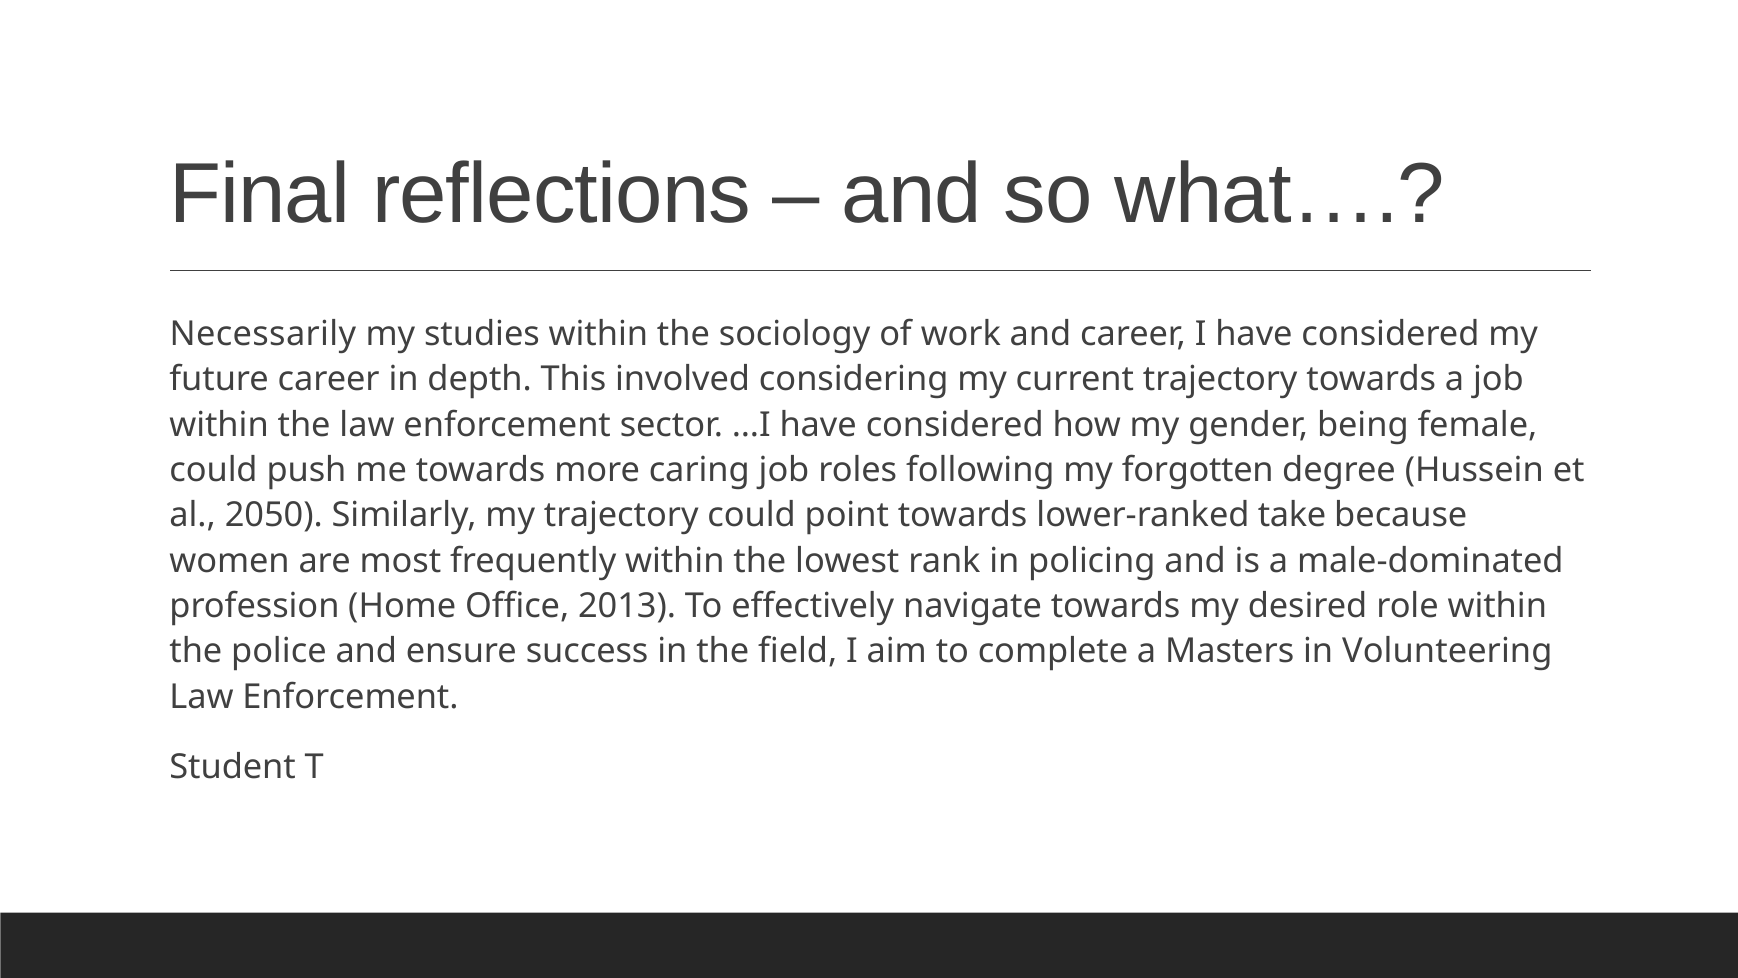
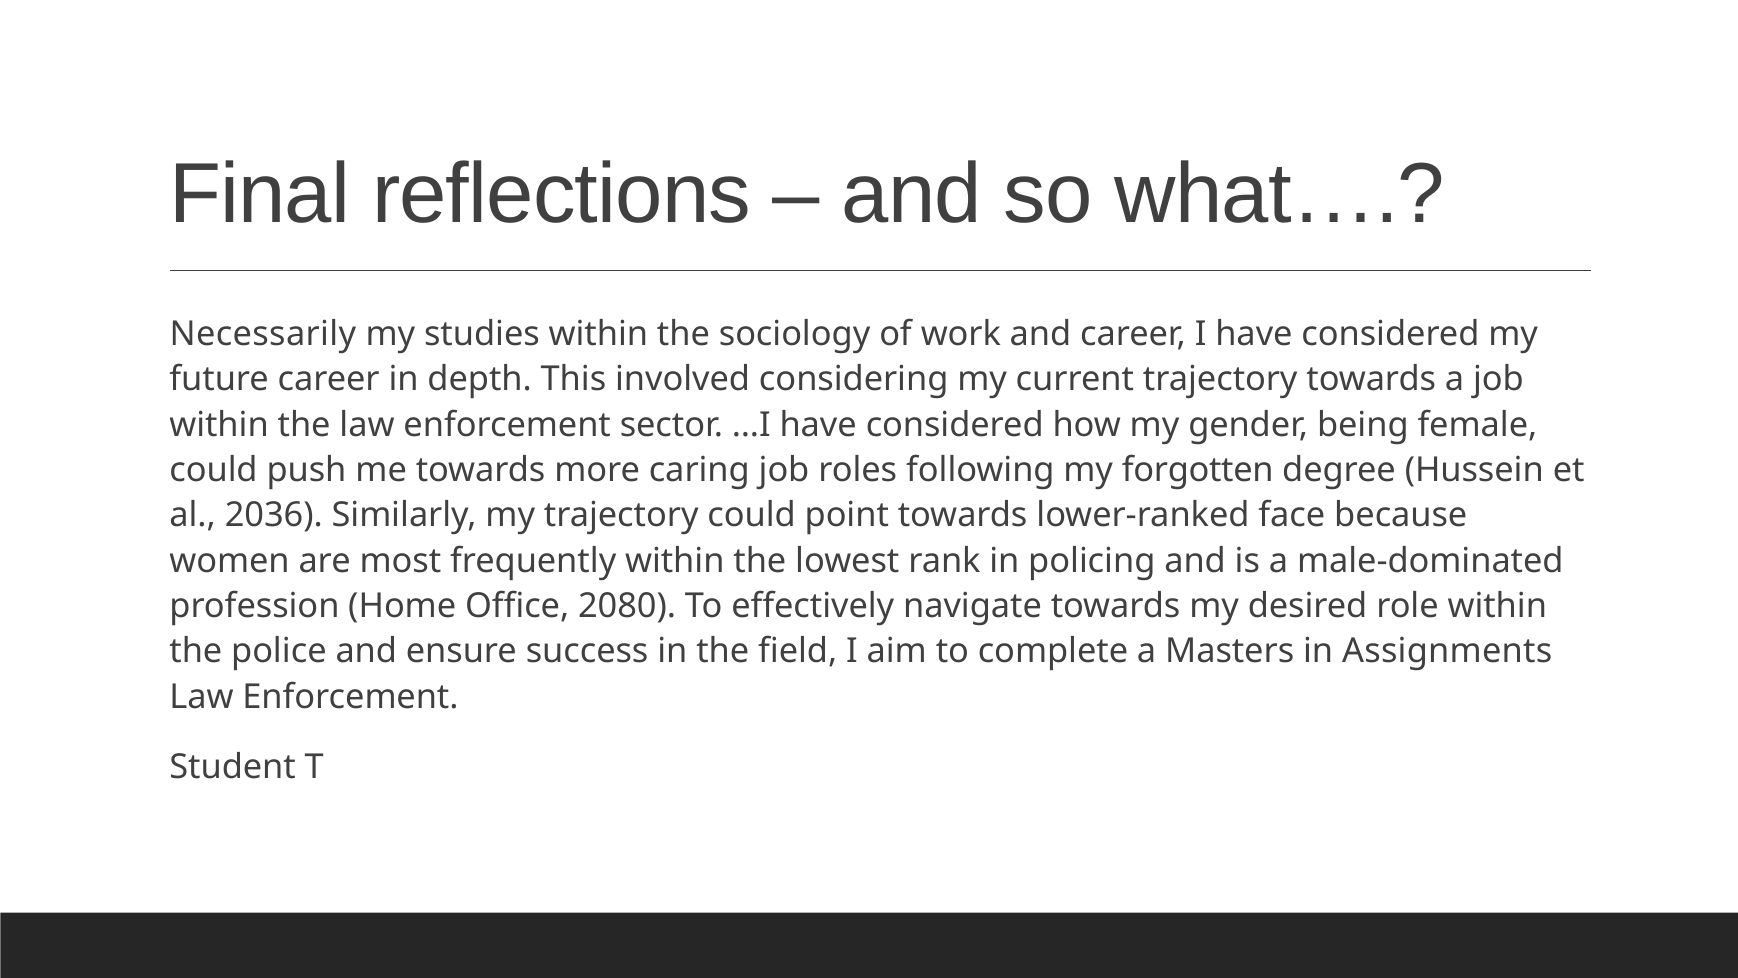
2050: 2050 -> 2036 (274, 515)
take: take -> face (1292, 515)
2013: 2013 -> 2080 (627, 606)
Volunteering: Volunteering -> Assignments (1447, 651)
